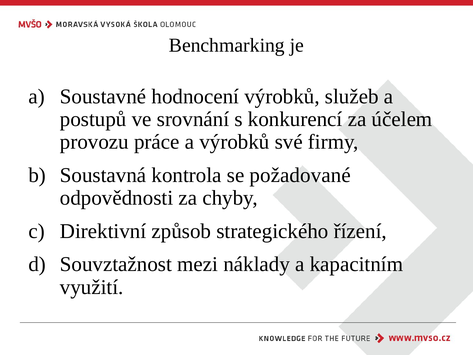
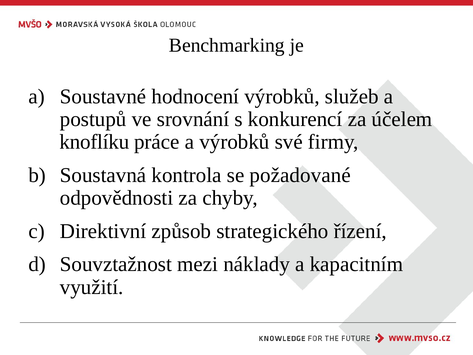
provozu: provozu -> knoflíku (94, 142)
